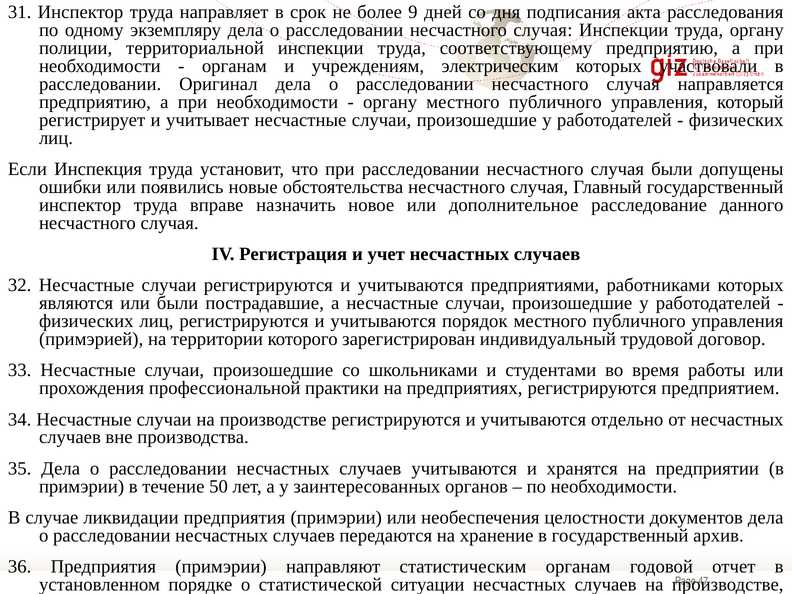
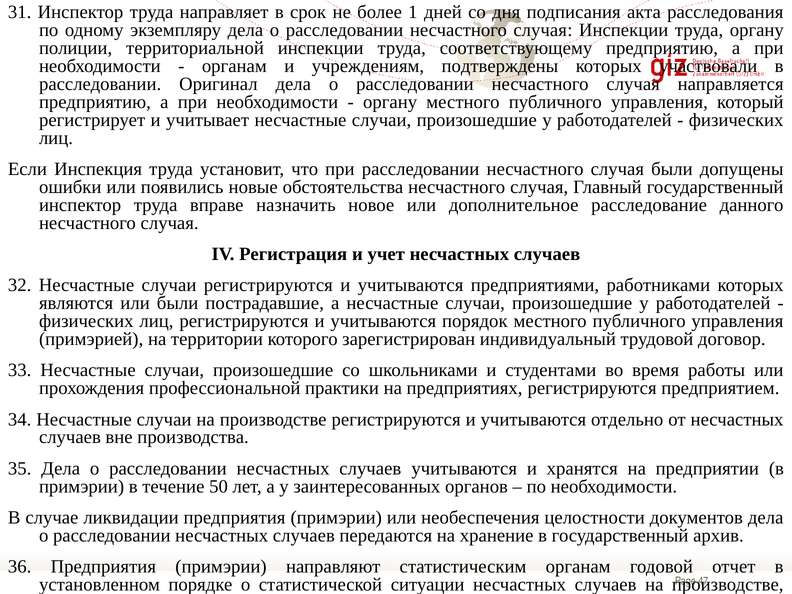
9: 9 -> 1 (413, 12)
электрическим: электрическим -> подтверждены (500, 66)
